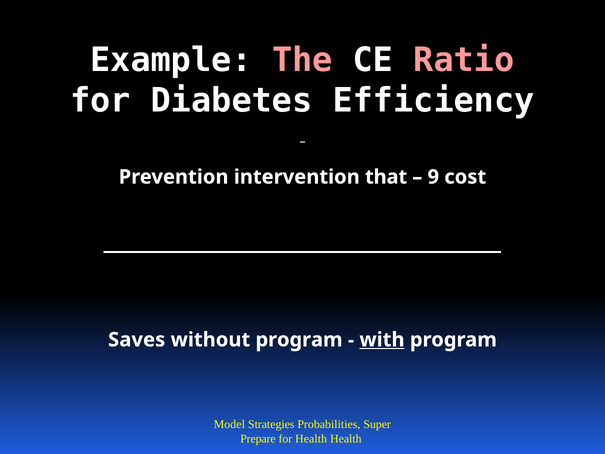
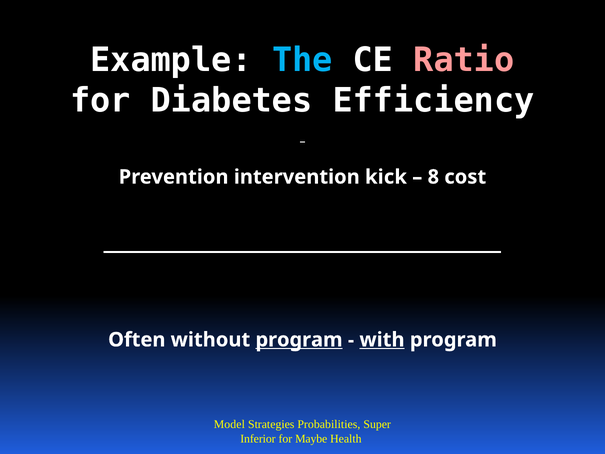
The colour: pink -> light blue (302, 60)
that: that -> kick (386, 177)
9: 9 -> 8 (433, 177)
Saves: Saves -> Often (137, 340)
program underline: none -> present (299, 340)
Prepare: Prepare -> Inferior (258, 438)
for Health: Health -> Maybe (311, 438)
